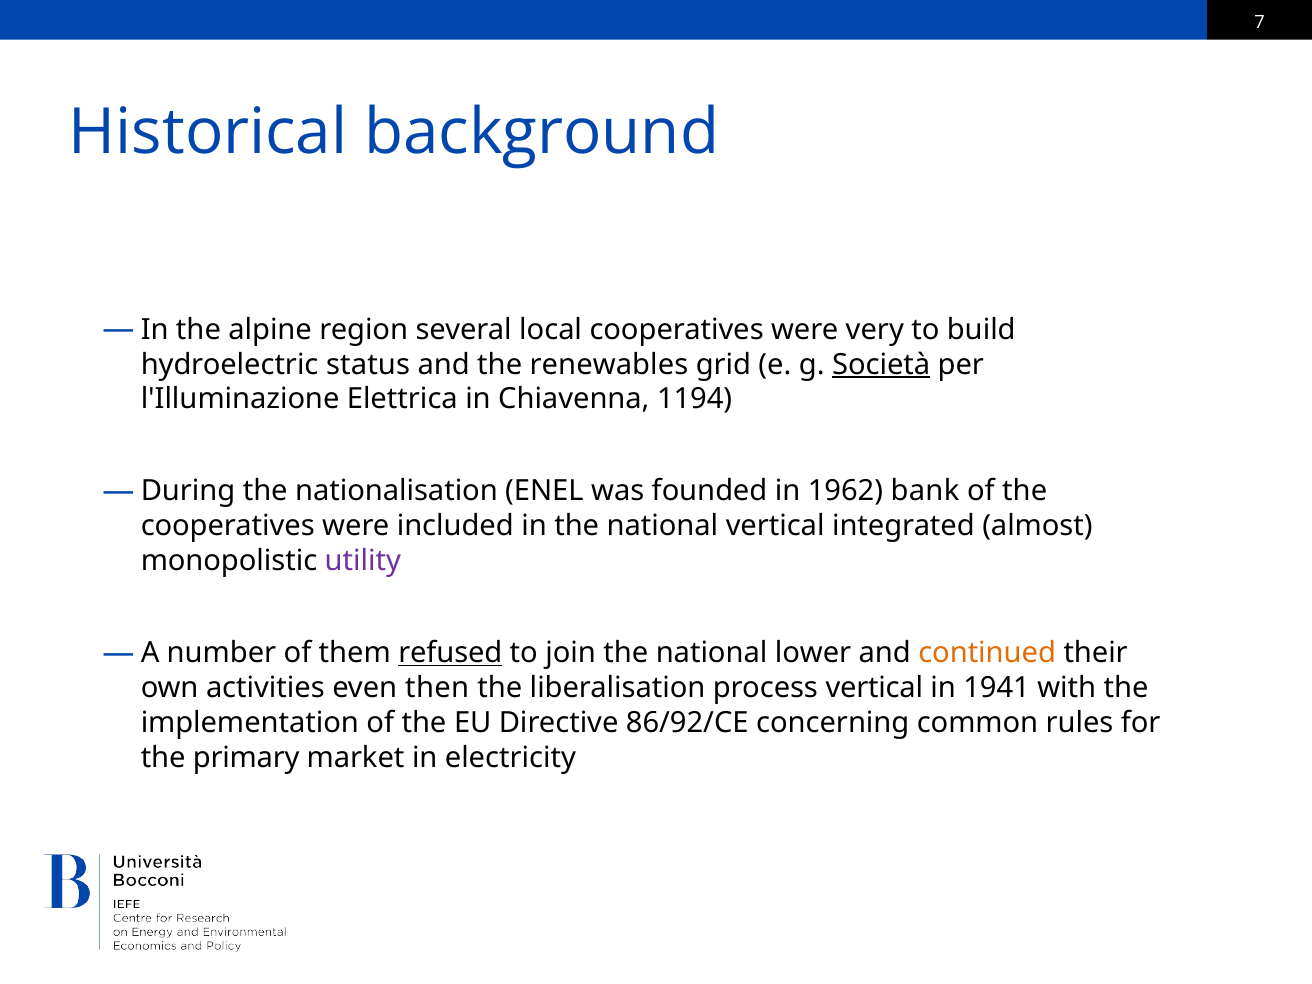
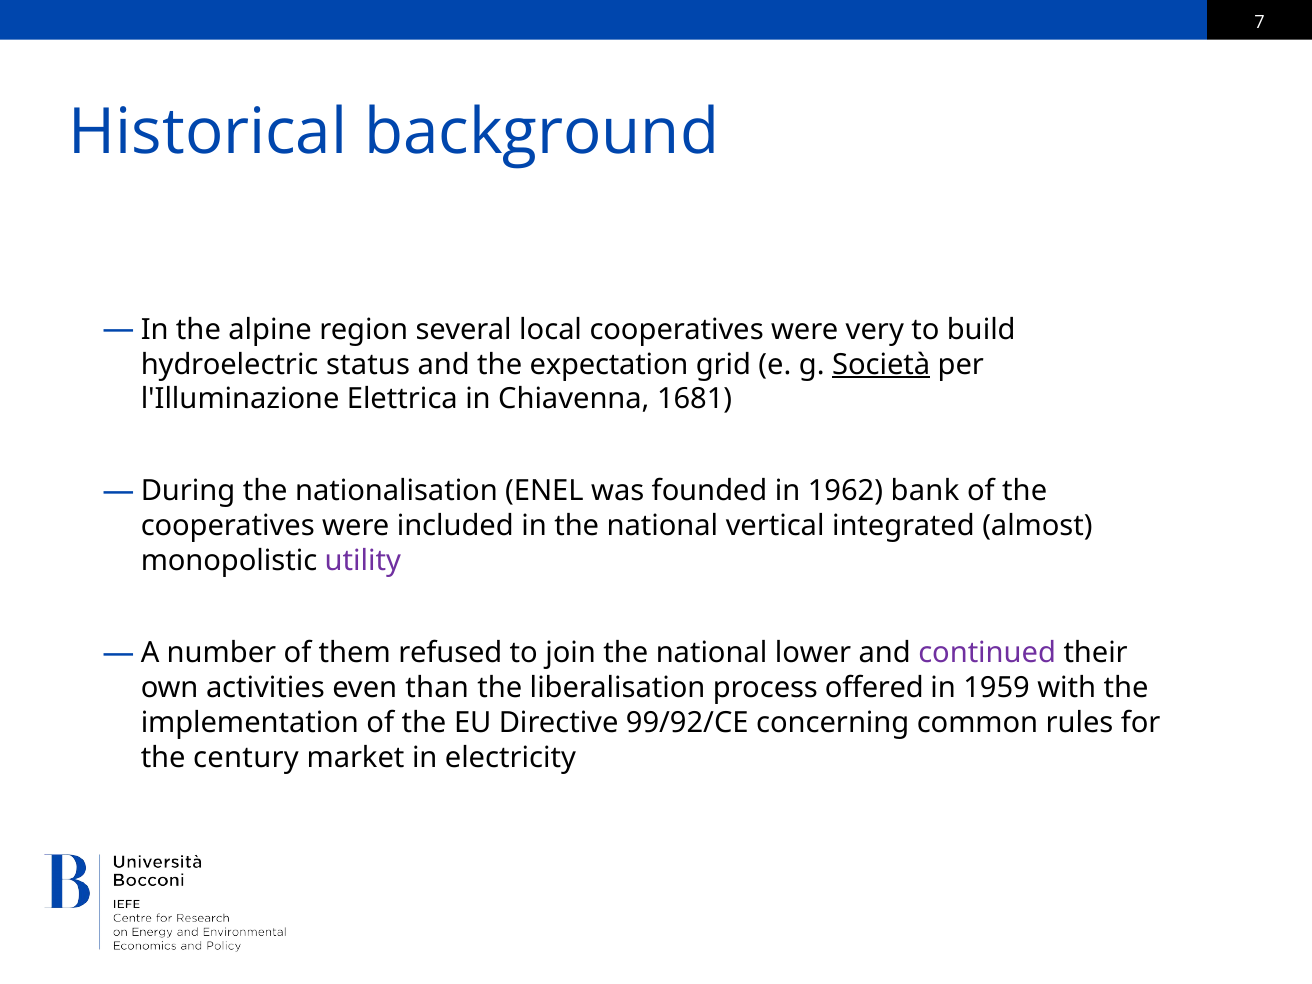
renewables: renewables -> expectation (609, 364)
1194: 1194 -> 1681 (695, 399)
refused underline: present -> none (450, 653)
continued colour: orange -> purple (987, 653)
then: then -> than (437, 688)
process vertical: vertical -> offered (874, 688)
1941: 1941 -> 1959 (997, 688)
86/92/CE: 86/92/CE -> 99/92/CE (687, 723)
primary: primary -> century (246, 758)
